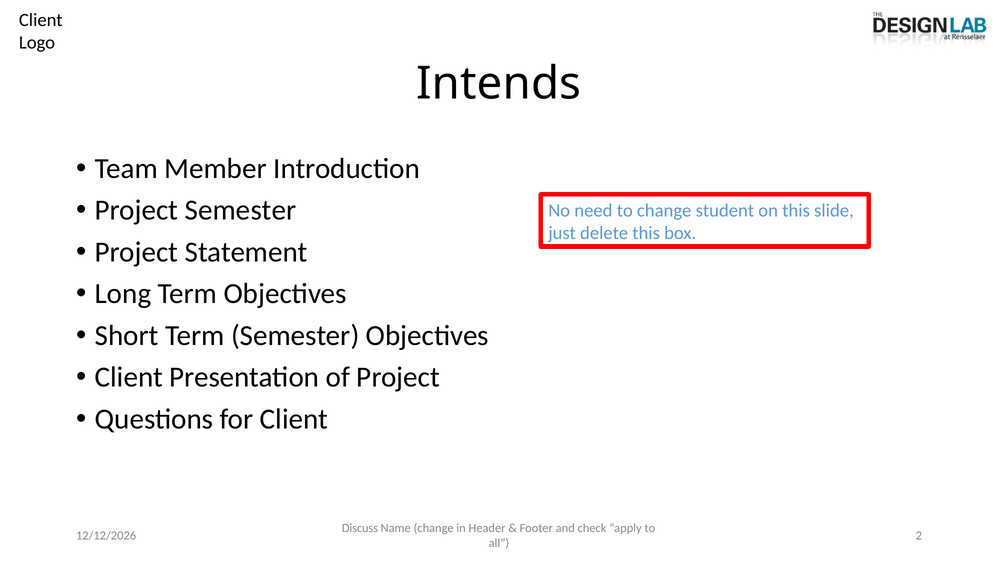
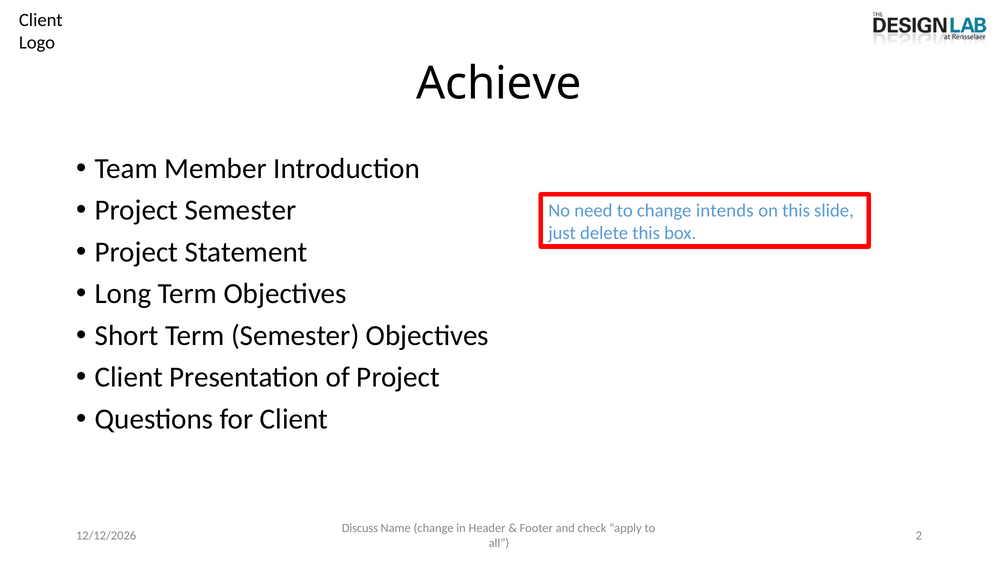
Intends: Intends -> Achieve (499, 84)
student: student -> intends (725, 211)
